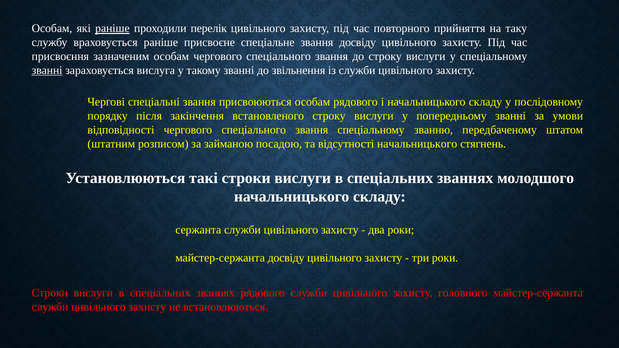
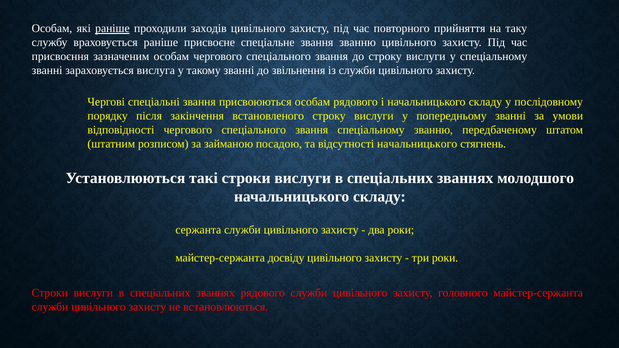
перелік: перелік -> заходів (209, 29)
звання досвіду: досвіду -> званню (358, 42)
званні underline: present -> none (47, 70)
